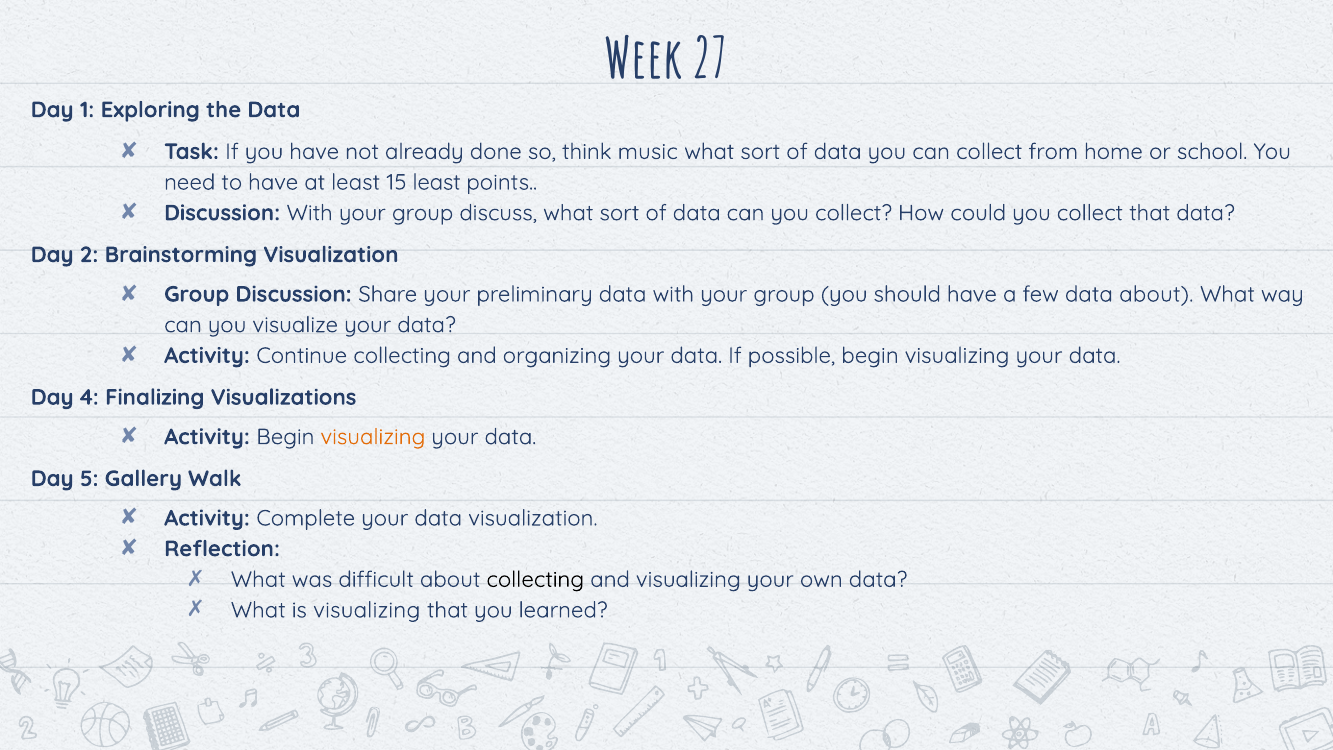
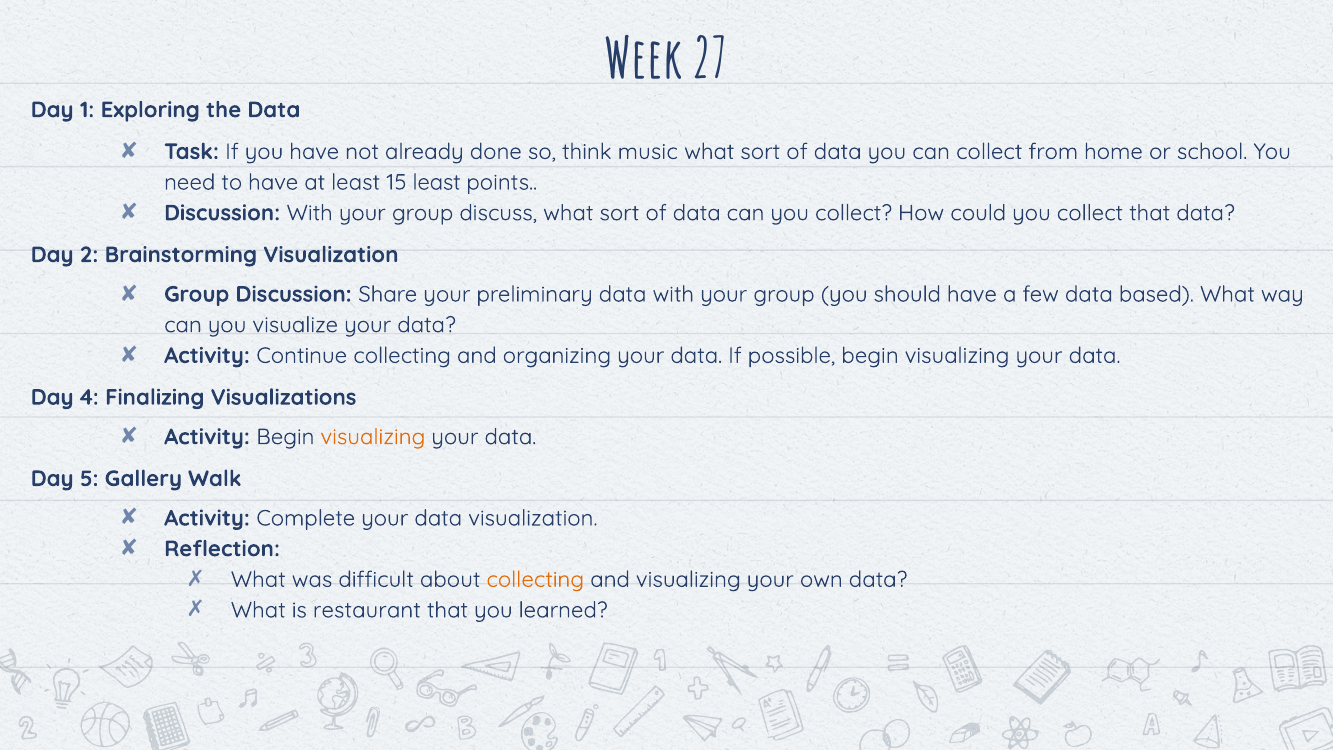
data about: about -> based (1156, 294)
collecting colour: black -> orange (535, 579)
is visualizing: visualizing -> restaurant (367, 610)
